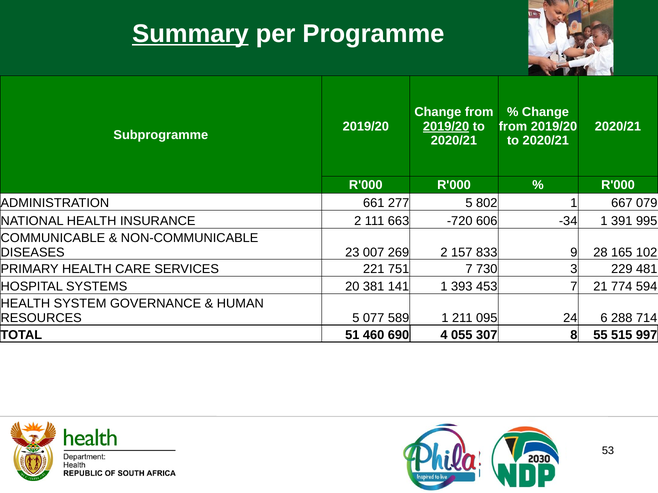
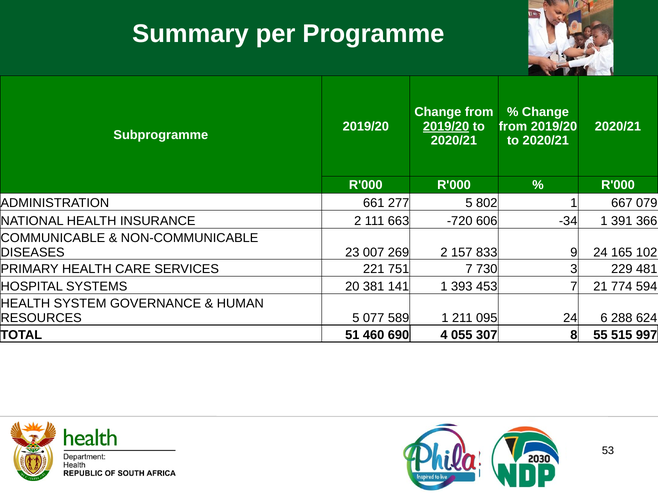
Summary underline: present -> none (190, 34)
995: 995 -> 366 (647, 221)
9 28: 28 -> 24 (600, 253)
714: 714 -> 624 (647, 318)
